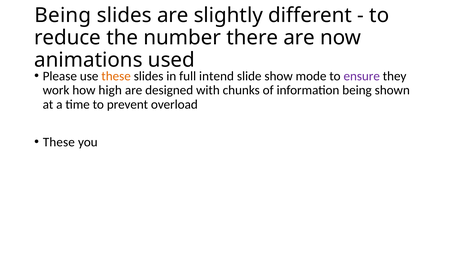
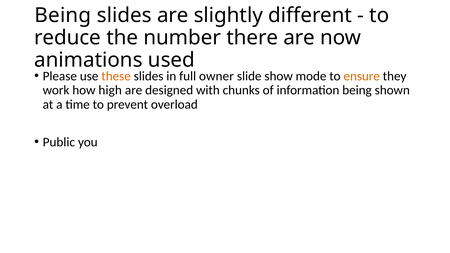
intend: intend -> owner (216, 76)
ensure colour: purple -> orange (362, 76)
These: These -> Public (59, 142)
